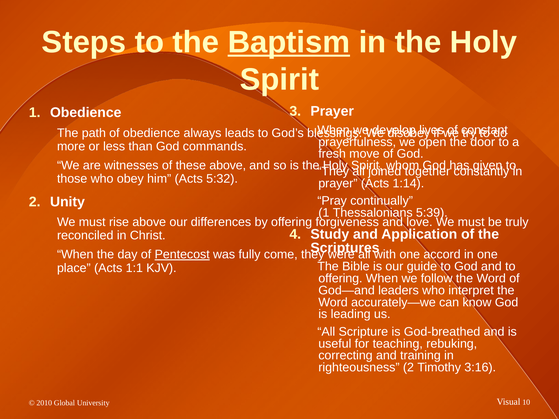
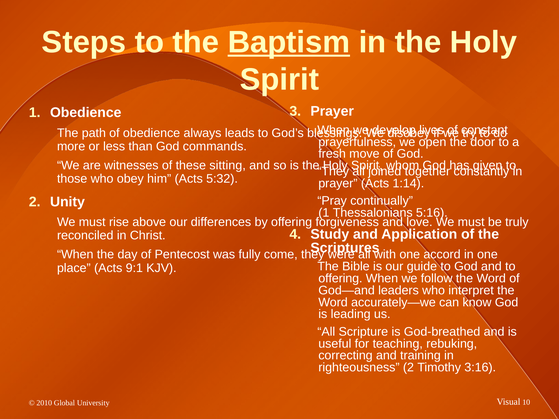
these above: above -> sitting (228, 165)
5:39: 5:39 -> 5:16 (432, 213)
Pentecost underline: present -> none (182, 255)
1:1: 1:1 -> 9:1 (134, 268)
